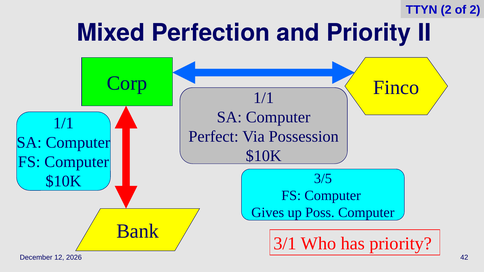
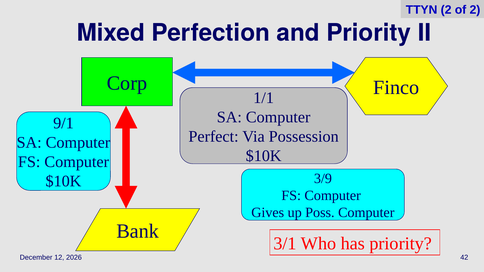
1/1: 1/1 -> 9/1 (63, 123)
3/5: 3/5 -> 3/9 (323, 179)
